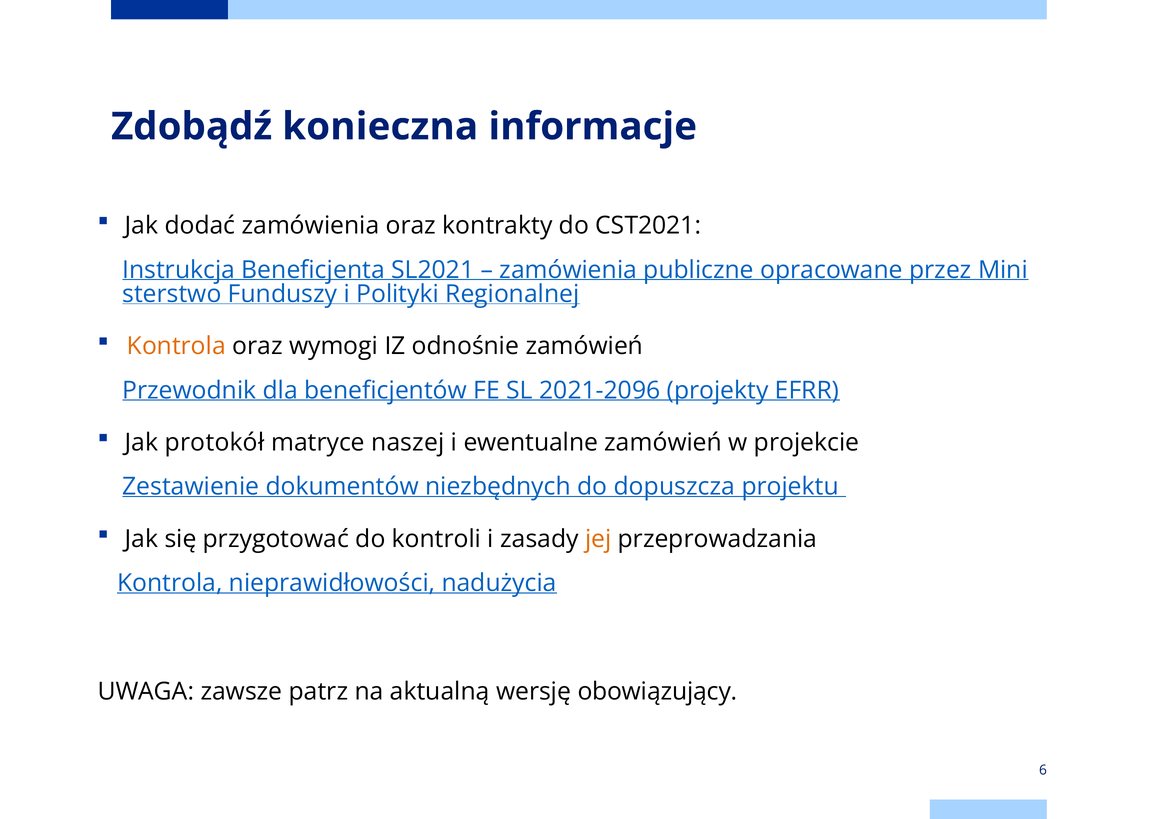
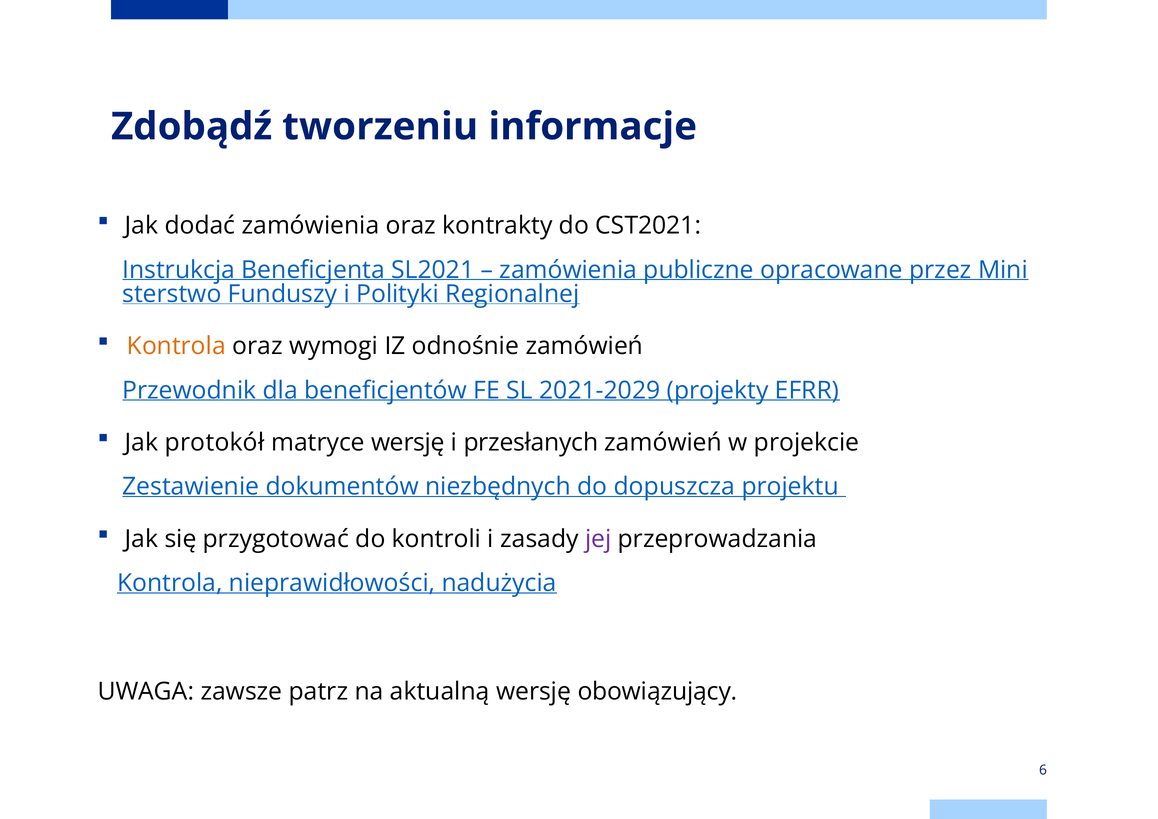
konieczna: konieczna -> tworzeniu (380, 127)
2021-2096: 2021-2096 -> 2021-2029 (600, 390)
matryce naszej: naszej -> wersję (408, 442)
ewentualne: ewentualne -> przesłanych (531, 442)
jej colour: orange -> purple (598, 539)
